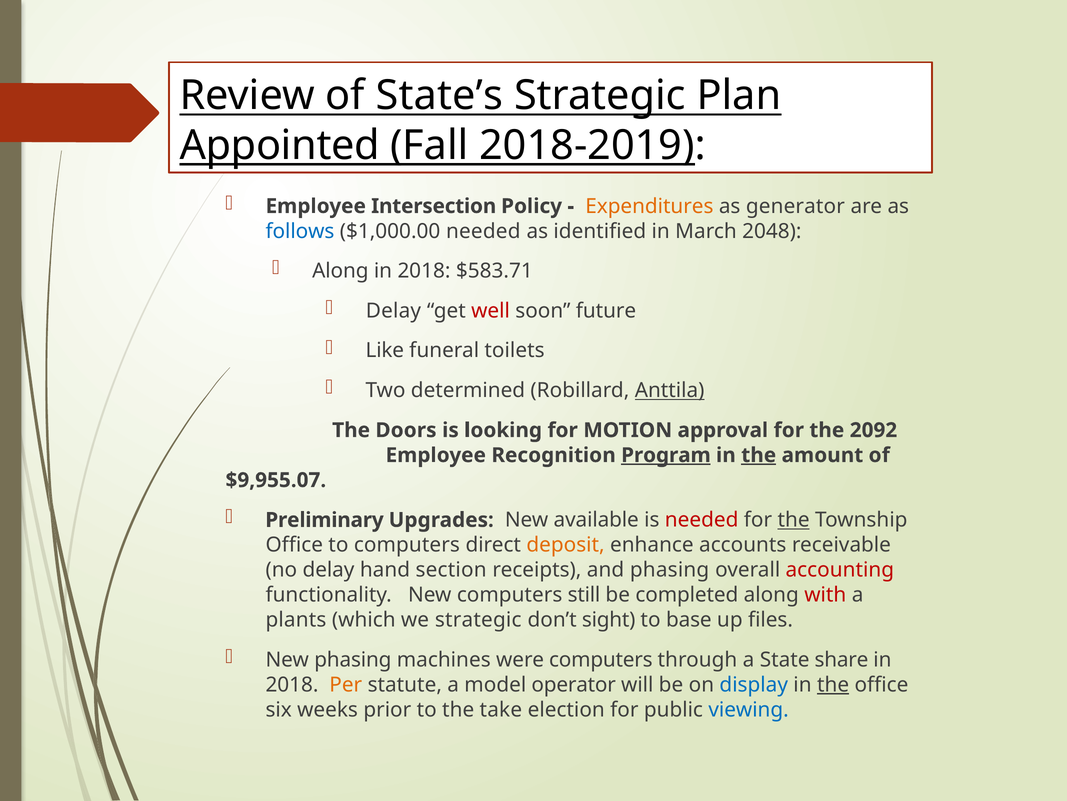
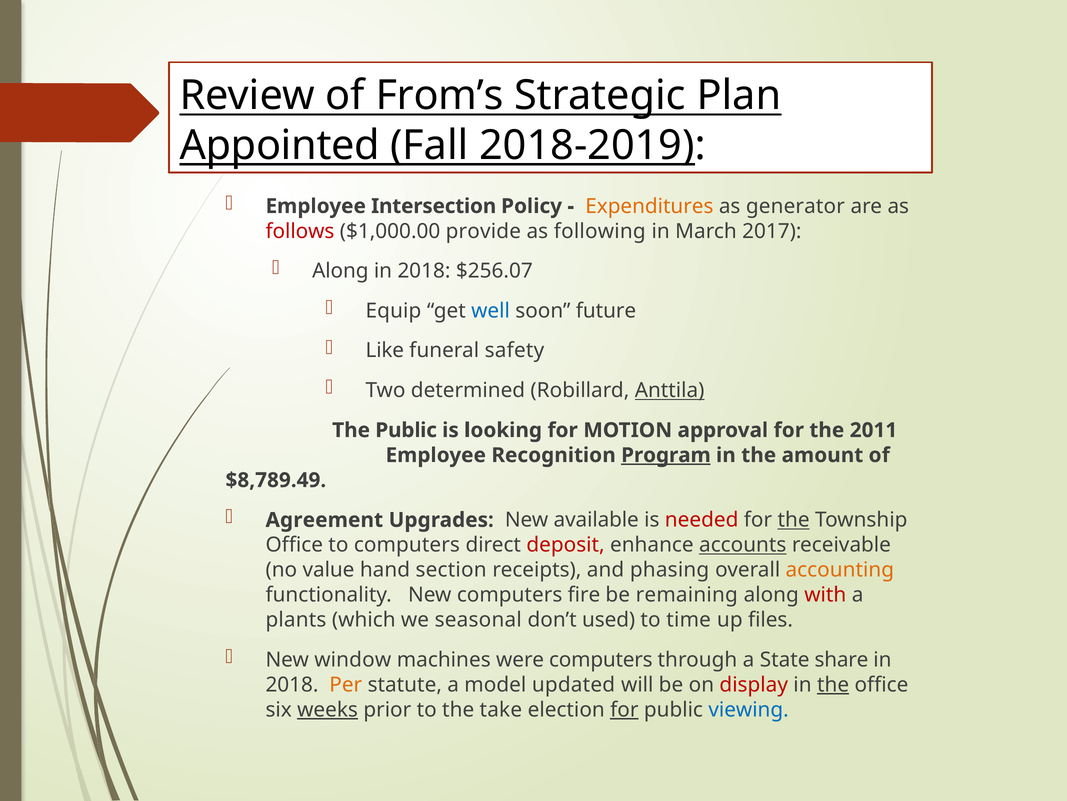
State’s: State’s -> From’s (440, 95)
follows colour: blue -> red (300, 231)
$1,000.00 needed: needed -> provide (483, 231)
identified: identified -> following (600, 231)
2048: 2048 -> 2017 (772, 231)
$583.71: $583.71 -> $256.07 (494, 271)
Delay: Delay -> Equip (393, 311)
well colour: red -> blue (490, 311)
toilets: toilets -> safety (514, 350)
The Doors: Doors -> Public (406, 430)
2092: 2092 -> 2011 (873, 430)
the underline: present -> none (759, 455)
$9,955.07: $9,955.07 -> $8,789.49 (276, 480)
Preliminary: Preliminary -> Agreement (324, 520)
deposit colour: orange -> red (566, 545)
accounts underline: none -> present (743, 545)
no delay: delay -> value (328, 569)
accounting colour: red -> orange (840, 569)
still: still -> fire (584, 594)
completed: completed -> remaining (687, 594)
we strategic: strategic -> seasonal (478, 619)
sight: sight -> used (609, 619)
base: base -> time (689, 619)
New phasing: phasing -> window (353, 659)
operator: operator -> updated (573, 684)
display colour: blue -> red (754, 684)
weeks underline: none -> present (328, 709)
for underline: none -> present (624, 709)
